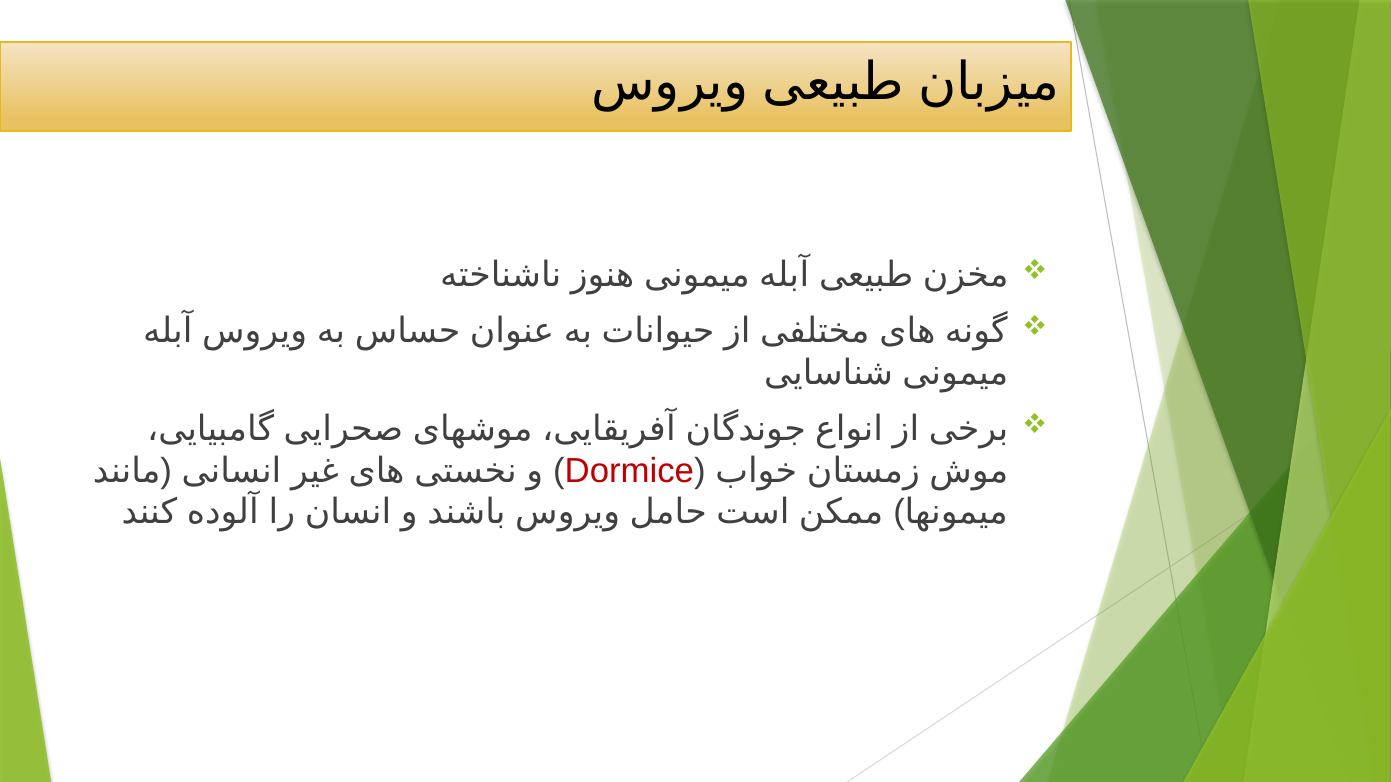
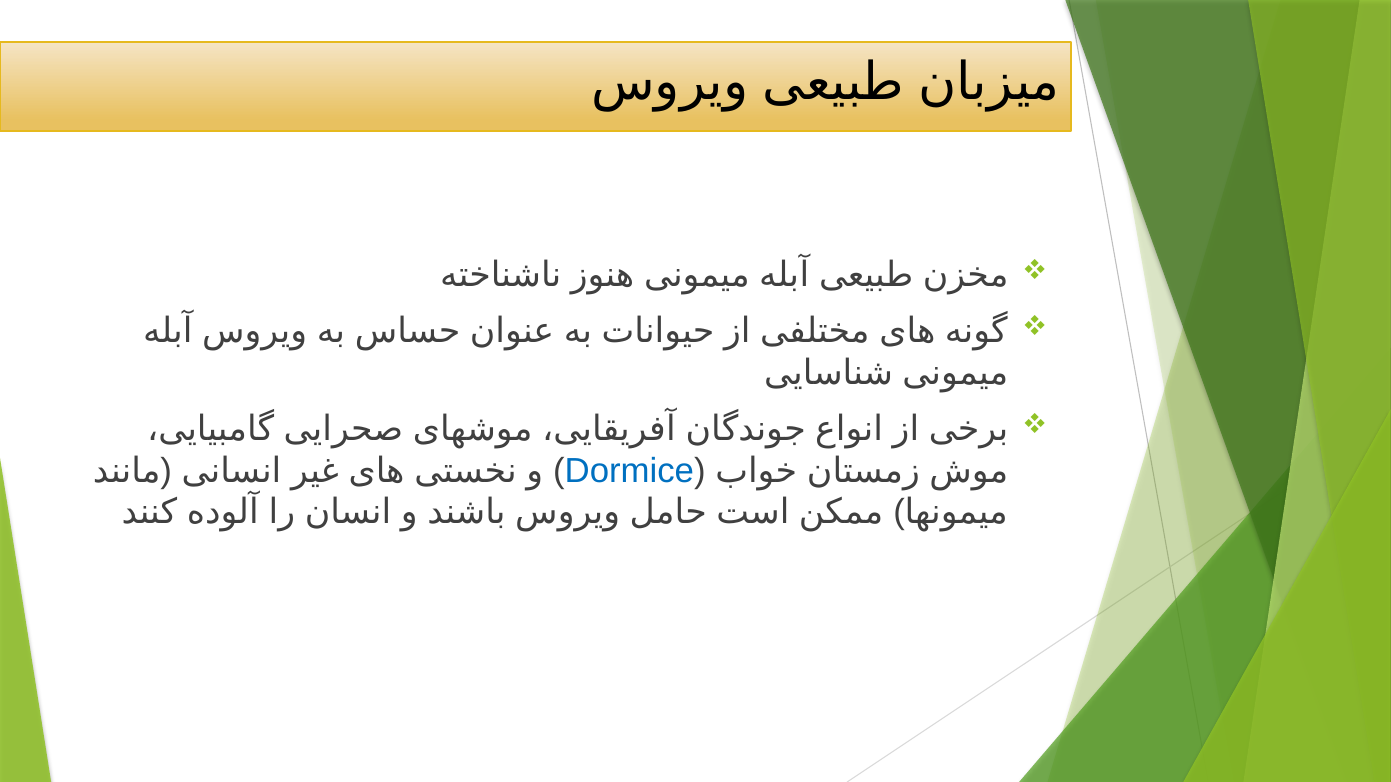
Dormice colour: red -> blue (629, 471)
